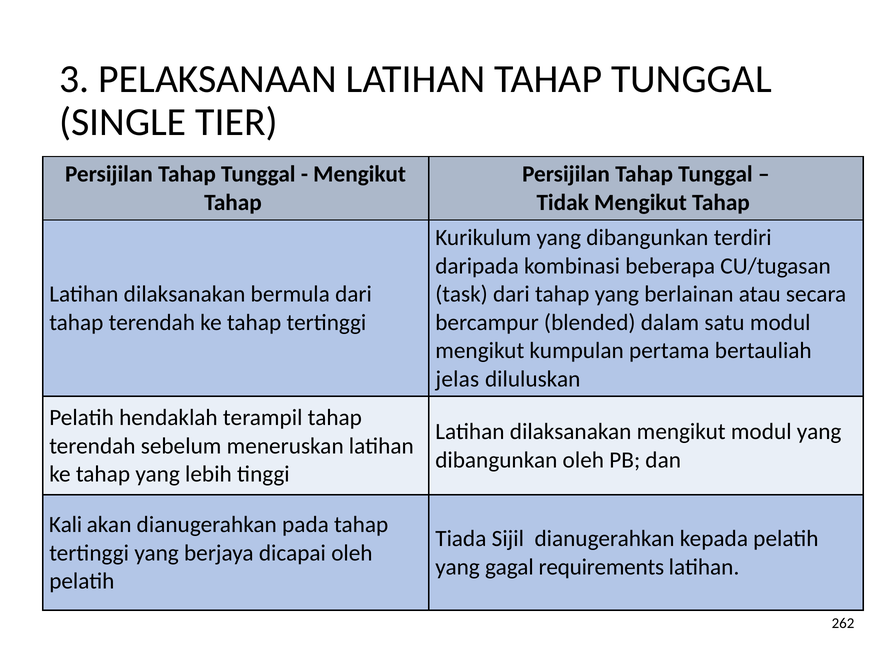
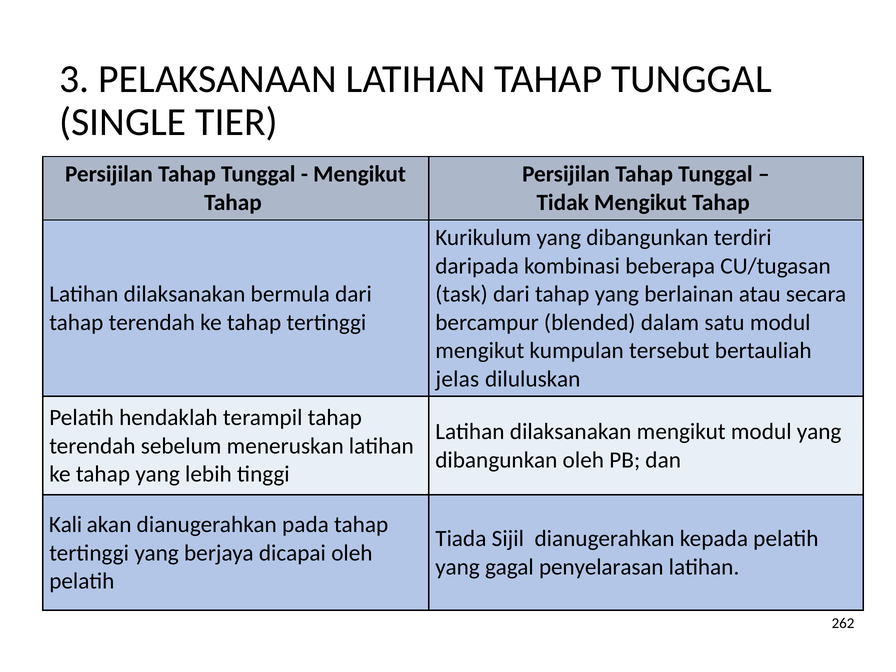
pertama: pertama -> tersebut (669, 351)
requirements: requirements -> penyelarasan (601, 567)
